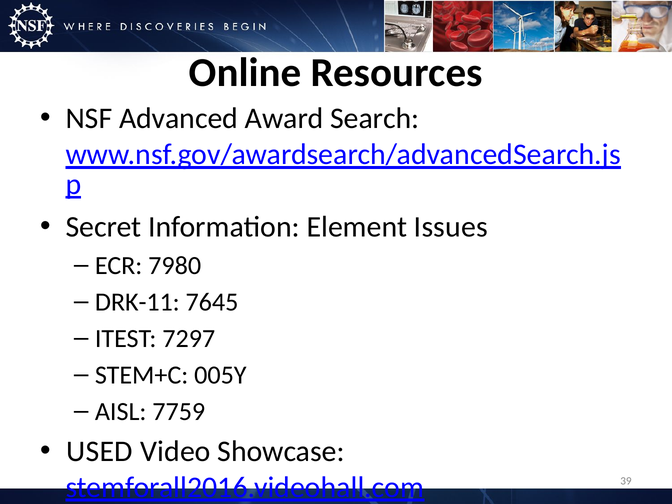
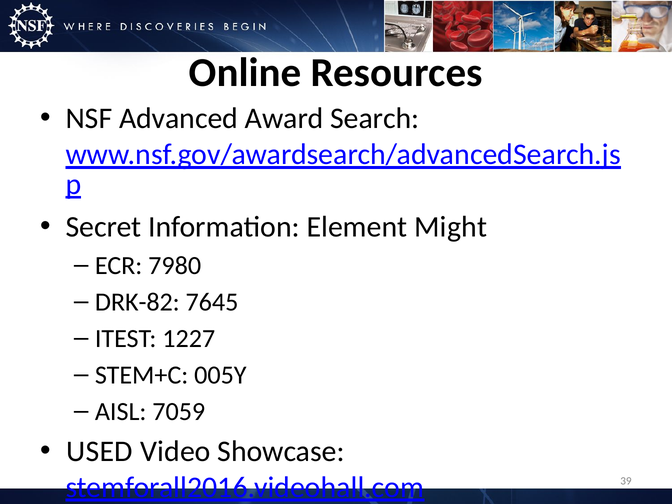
Issues: Issues -> Might (451, 227)
DRK-11: DRK-11 -> DRK-82 (137, 302)
7297: 7297 -> 1227 (189, 338)
7759: 7759 -> 7059 (179, 412)
